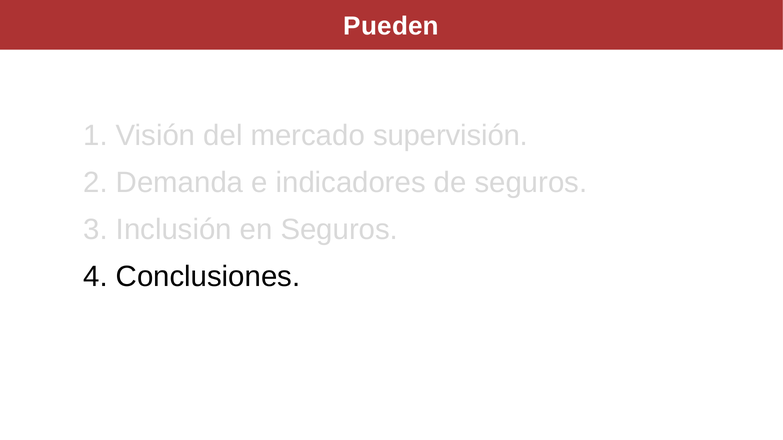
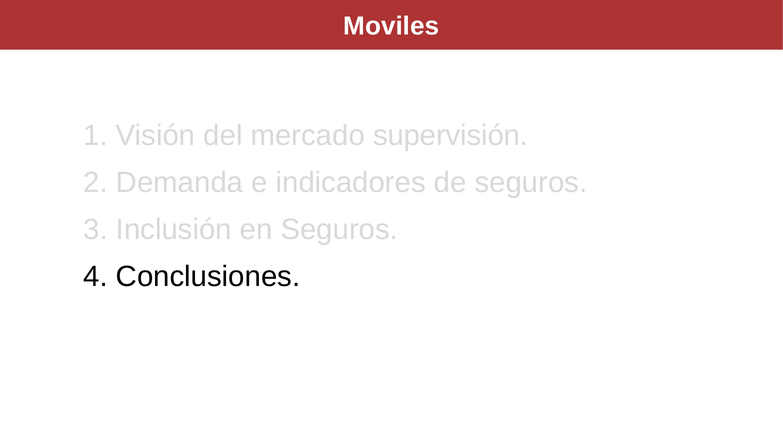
Pueden: Pueden -> Moviles (391, 26)
